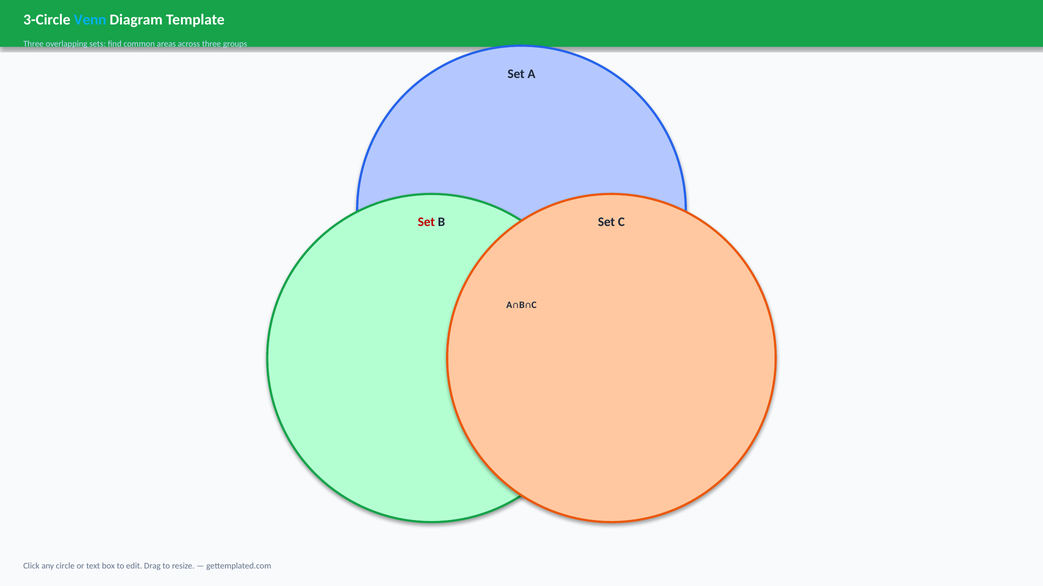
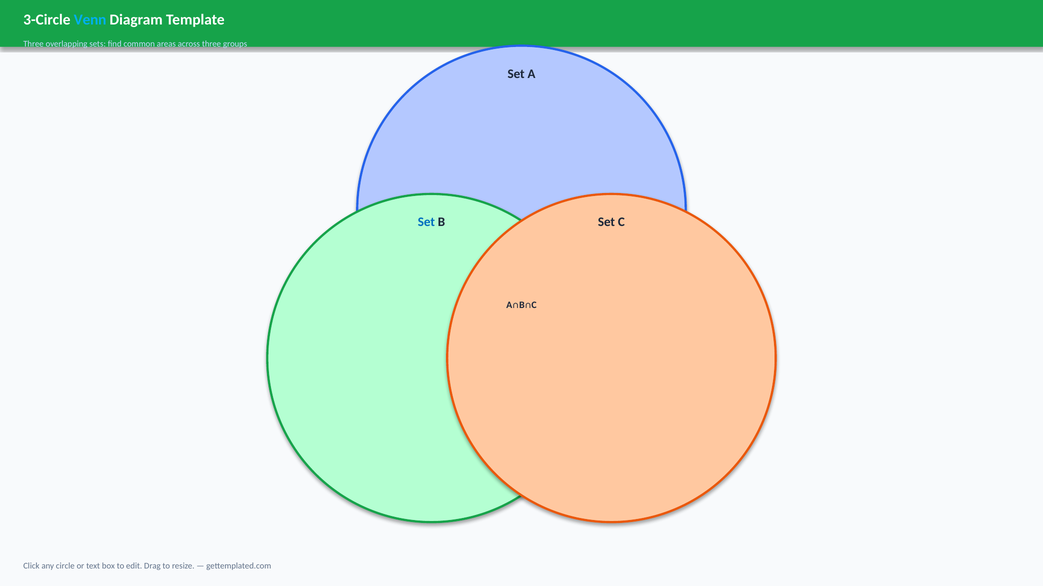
Set colour: red -> blue (426, 222)
